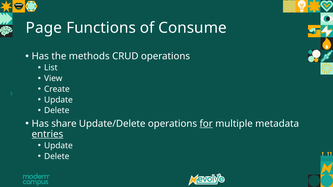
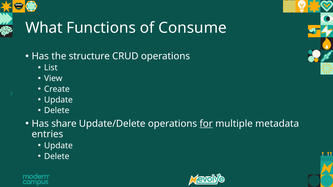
Page: Page -> What (44, 28)
methods: methods -> structure (89, 56)
entries underline: present -> none (47, 134)
